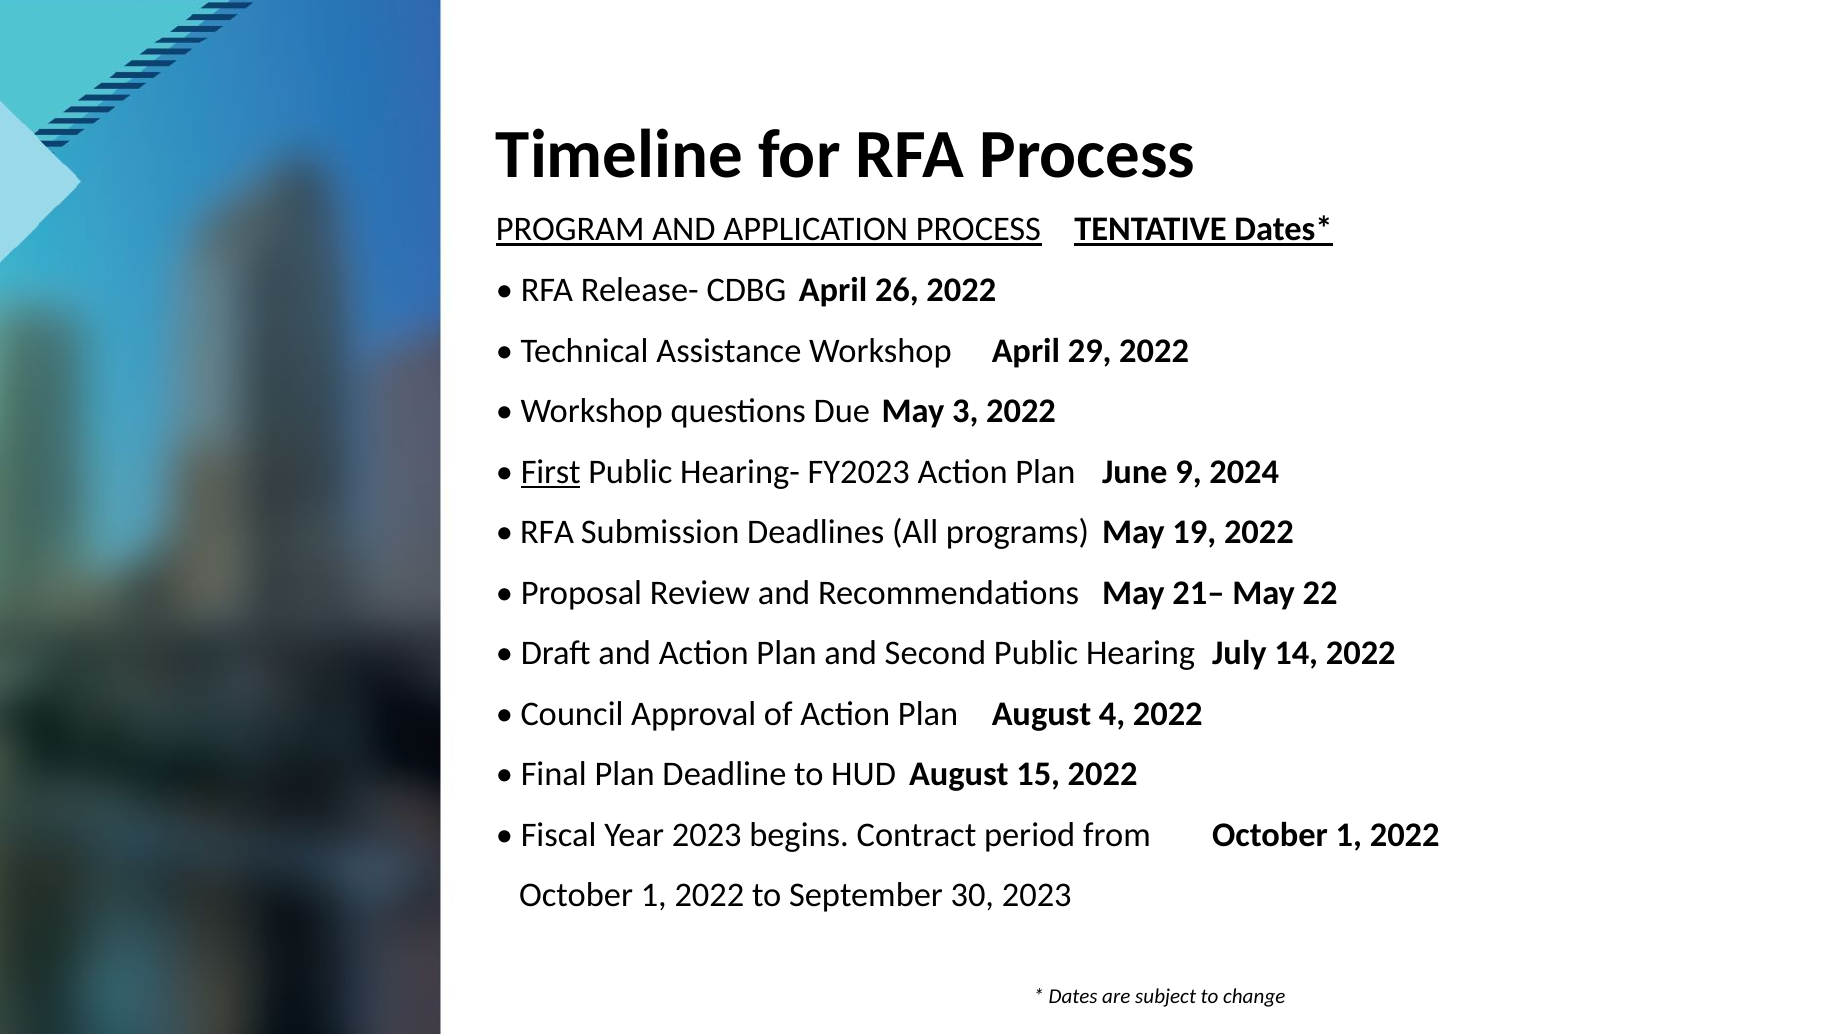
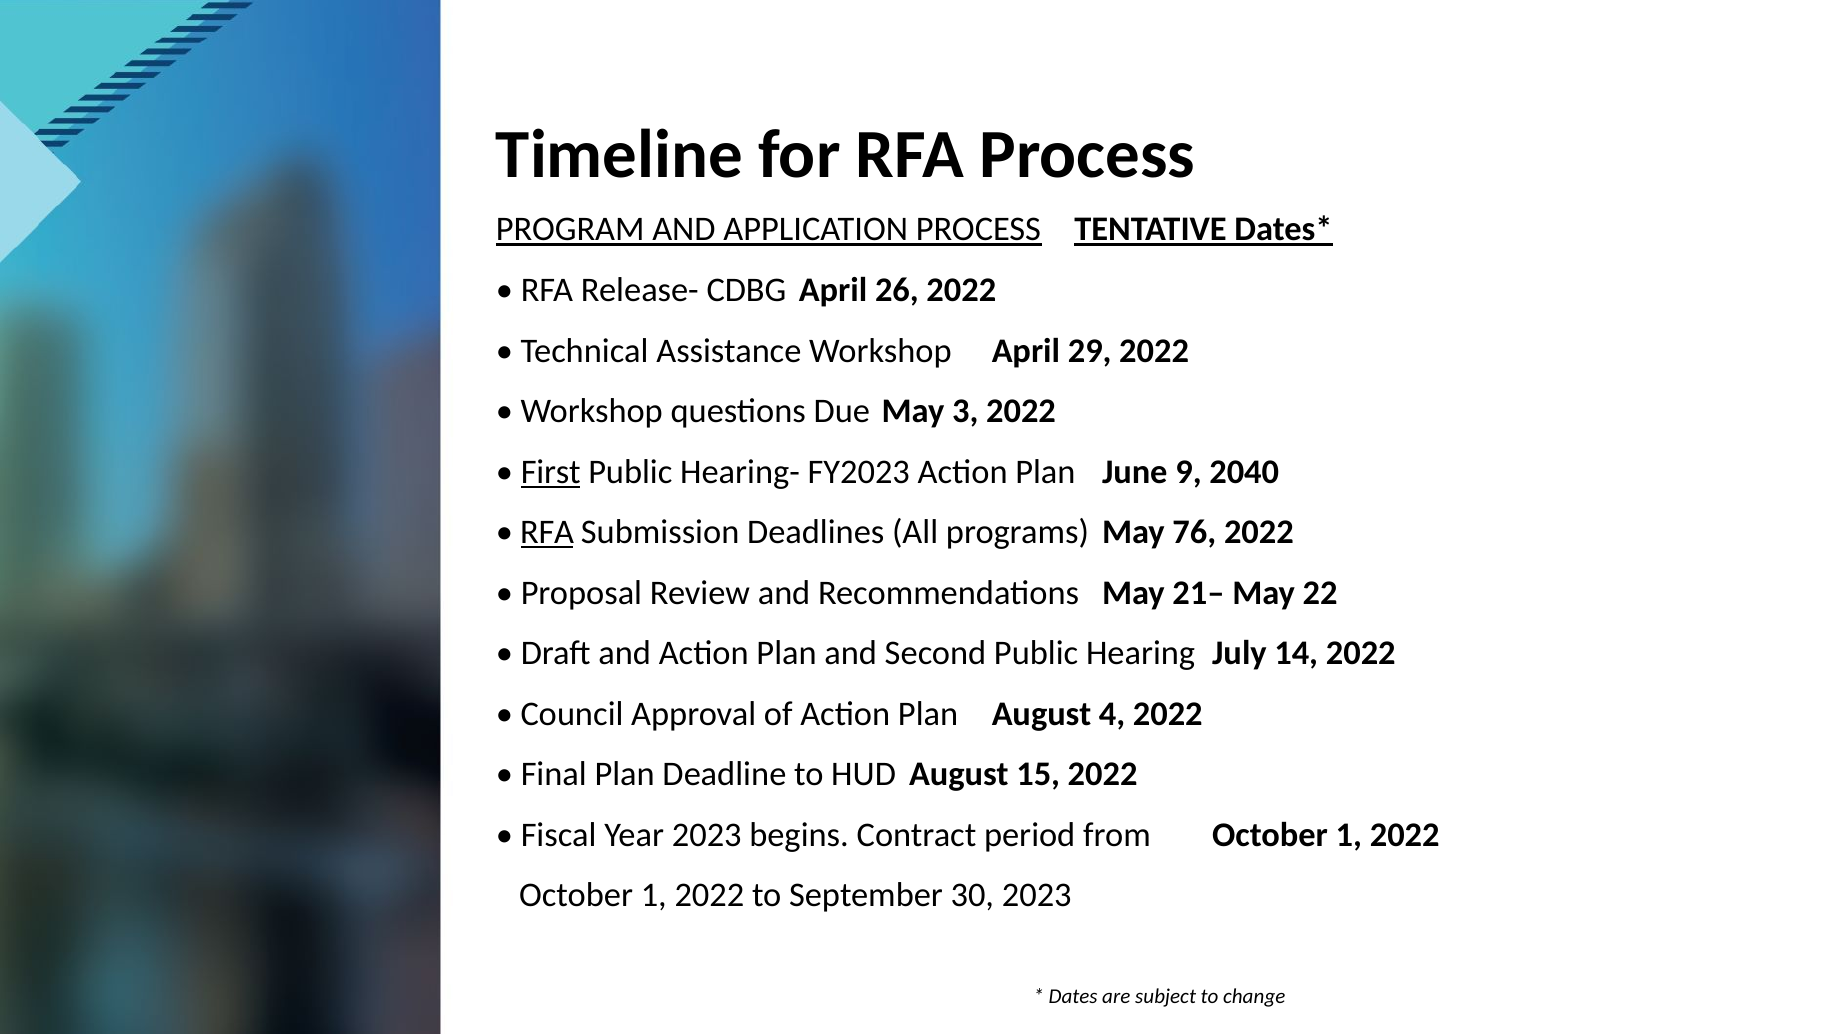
2024: 2024 -> 2040 (1244, 472)
RFA underline: none -> present (547, 532)
19: 19 -> 76 (1194, 532)
